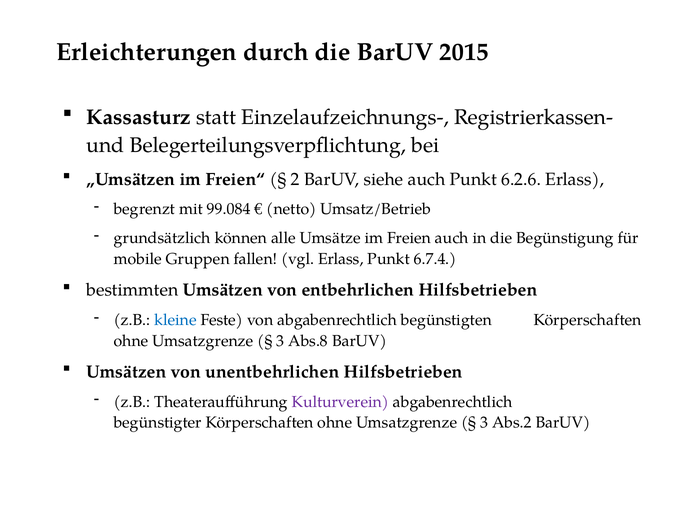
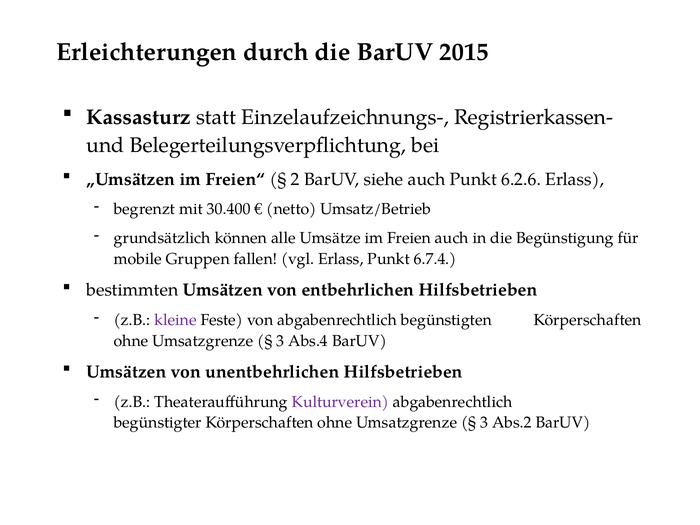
99.084: 99.084 -> 30.400 (229, 209)
kleine colour: blue -> purple (176, 320)
Abs.8: Abs.8 -> Abs.4 (308, 341)
